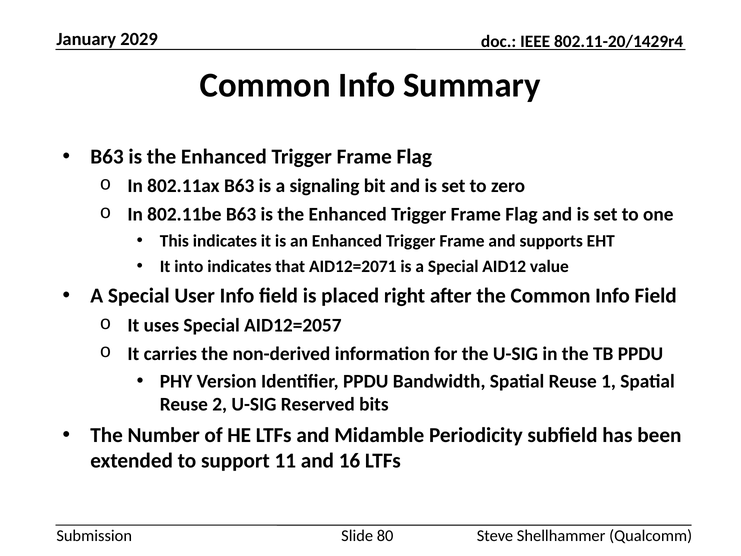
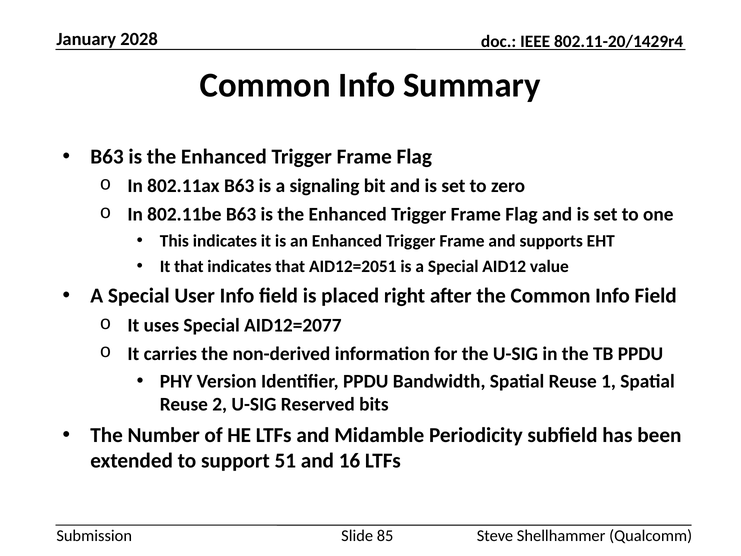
2029: 2029 -> 2028 (139, 39)
It into: into -> that (189, 266)
AID12=2071: AID12=2071 -> AID12=2051 (353, 266)
AID12=2057: AID12=2057 -> AID12=2077 (293, 325)
11: 11 -> 51 (285, 461)
80: 80 -> 85 (385, 536)
